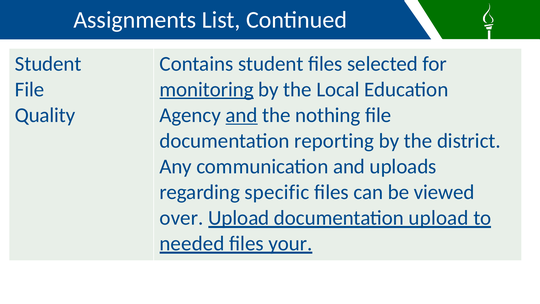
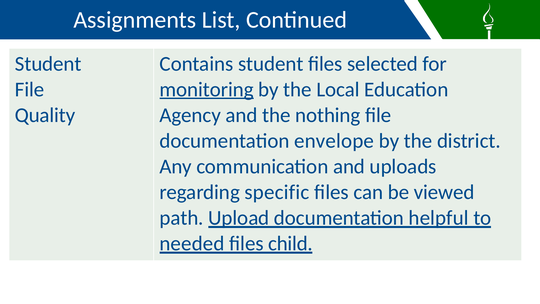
and underline: present -> none (242, 115)
reporting: reporting -> envelope (334, 141)
over: over -> path (182, 218)
documentation upload: upload -> helpful (439, 218)
your: your -> child (290, 243)
